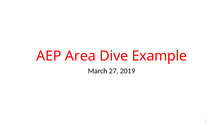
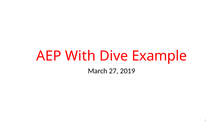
Area: Area -> With (80, 56)
